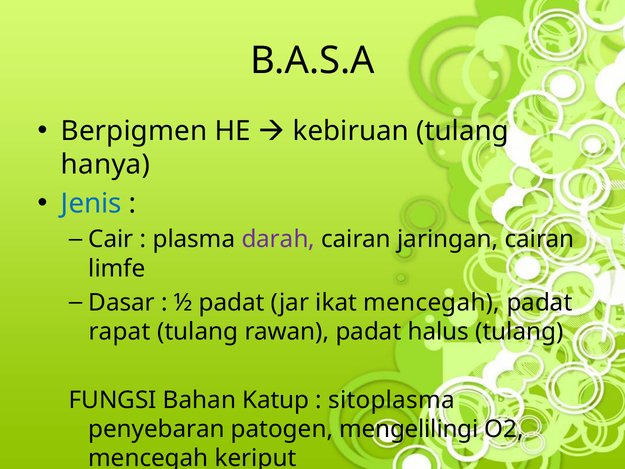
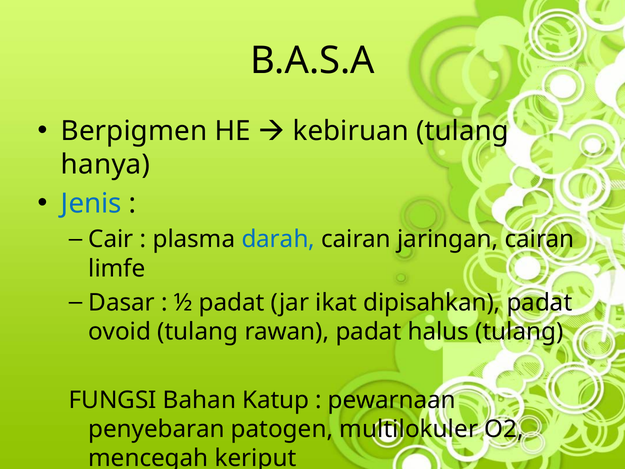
darah colour: purple -> blue (278, 239)
ikat mencegah: mencegah -> dipisahkan (432, 302)
rapat: rapat -> ovoid (120, 332)
sitoplasma: sitoplasma -> pewarnaan (392, 400)
mengelilingi: mengelilingi -> multilokuler (409, 429)
